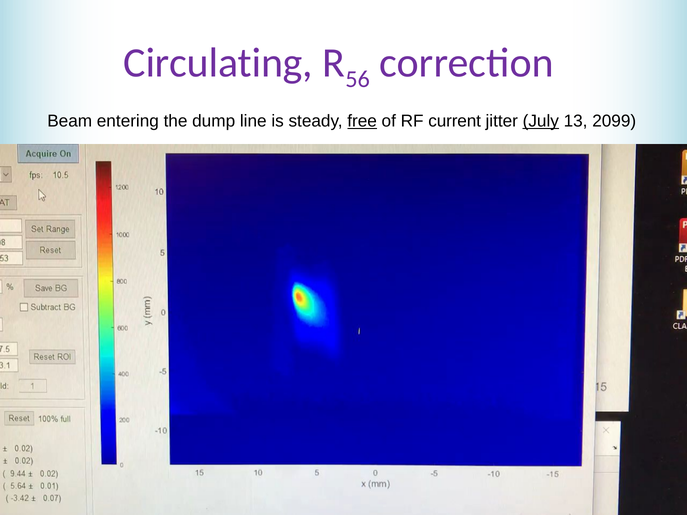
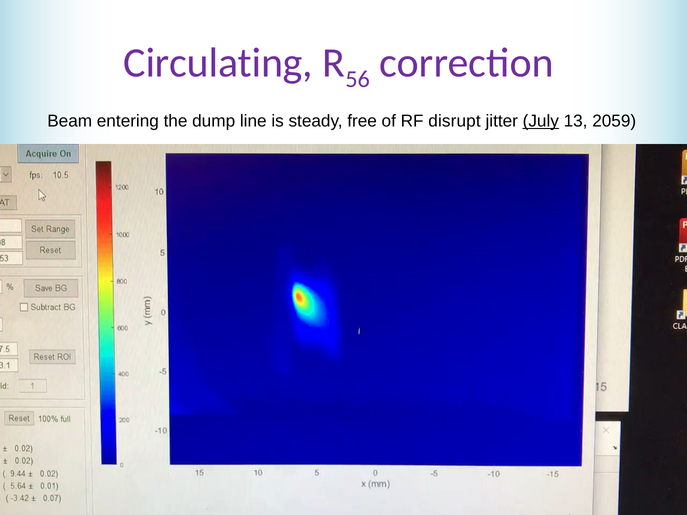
free underline: present -> none (362, 121)
current: current -> disrupt (455, 121)
2099: 2099 -> 2059 (614, 121)
